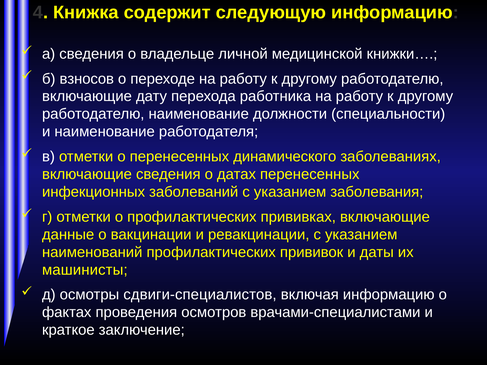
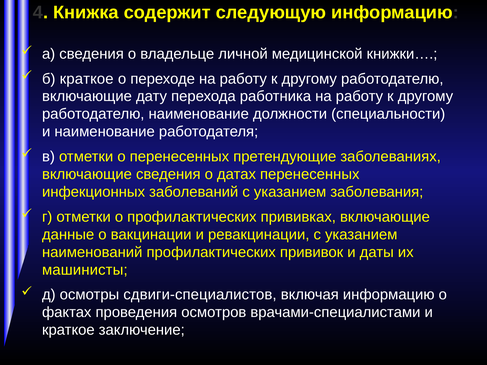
б взносов: взносов -> краткое (87, 79)
динамического: динамического -> претендующие (285, 157)
